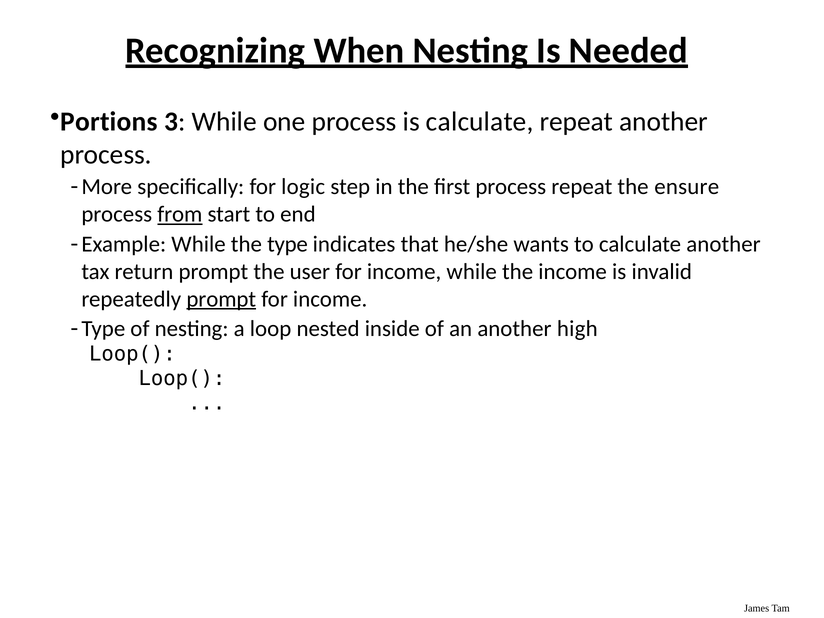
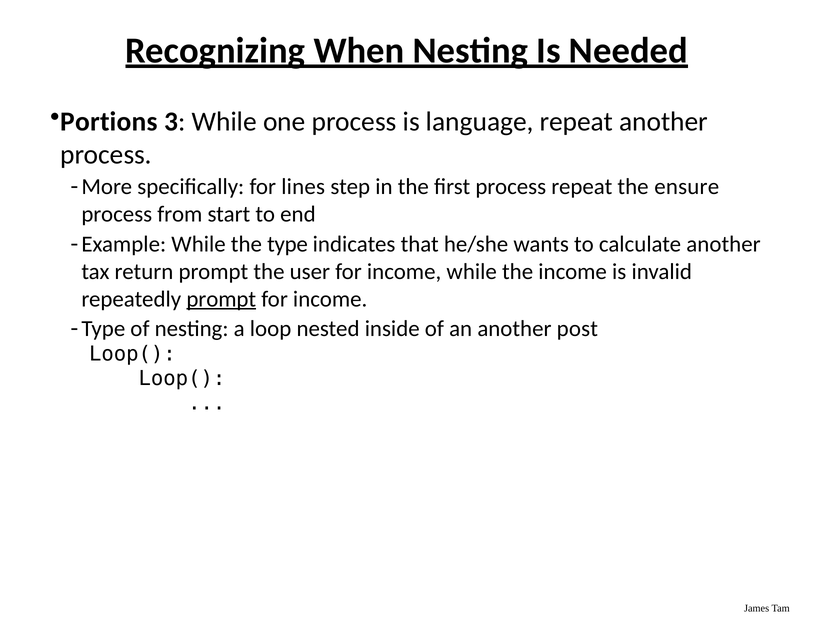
is calculate: calculate -> language (480, 122)
logic: logic -> lines (303, 187)
from underline: present -> none (180, 214)
high: high -> post (577, 329)
